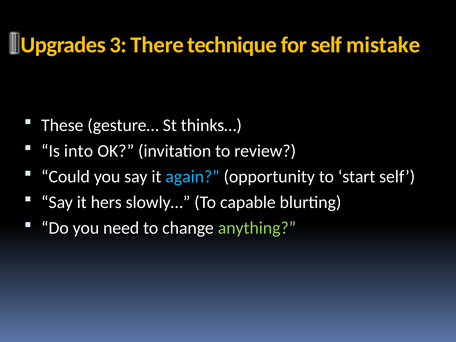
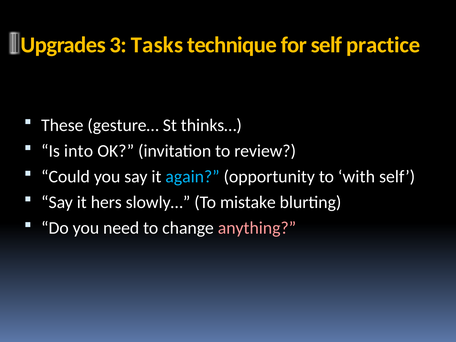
There: There -> Tasks (157, 45)
mistake: mistake -> practice (383, 45)
start: start -> with (356, 177)
capable: capable -> mistake (248, 202)
anything colour: light green -> pink (257, 228)
